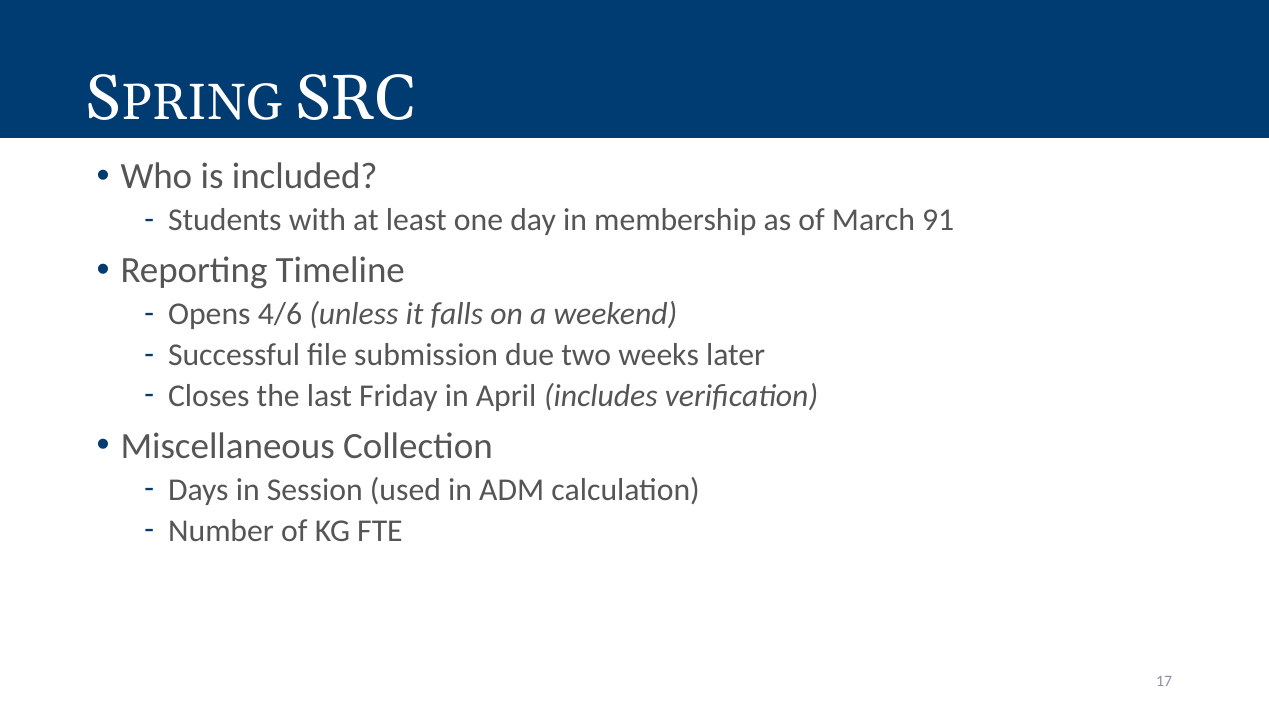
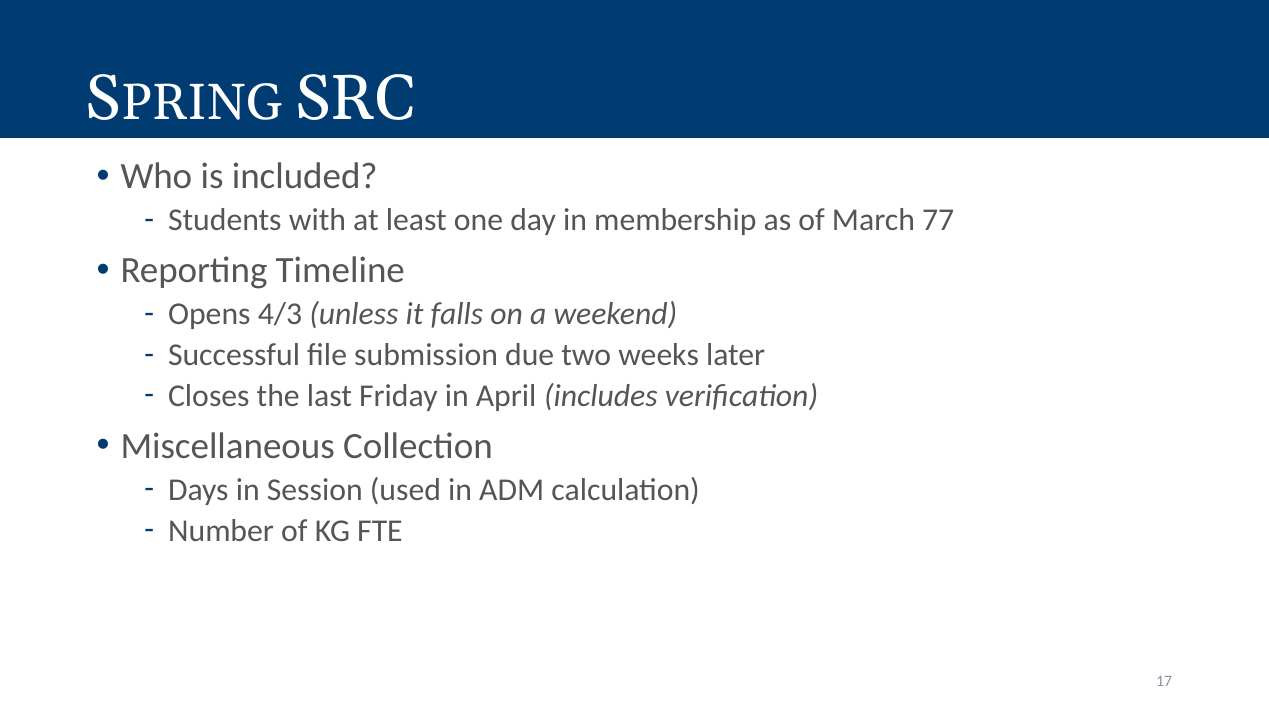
91: 91 -> 77 (938, 220)
4/6: 4/6 -> 4/3 (280, 314)
